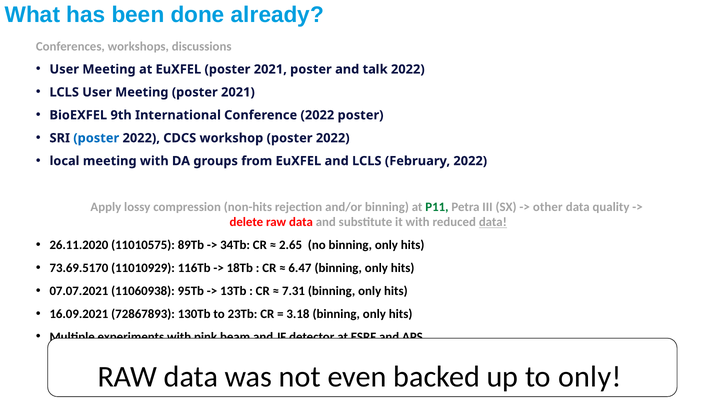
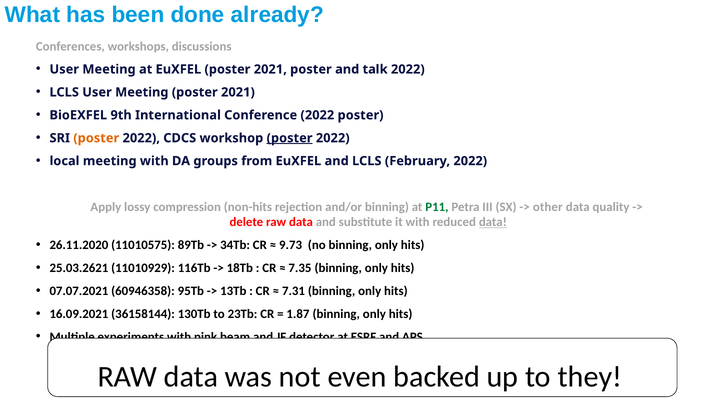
poster colour: blue -> orange (96, 138)
poster underline: none -> present (290, 138)
2.65: 2.65 -> 9.73 (291, 245)
73.69.5170: 73.69.5170 -> 25.03.2621 (79, 268)
6.47: 6.47 -> 7.35 (300, 268)
11060938: 11060938 -> 60946358 (143, 291)
72867893: 72867893 -> 36158144 (143, 314)
3.18: 3.18 -> 1.87 (298, 314)
to only: only -> they (590, 377)
